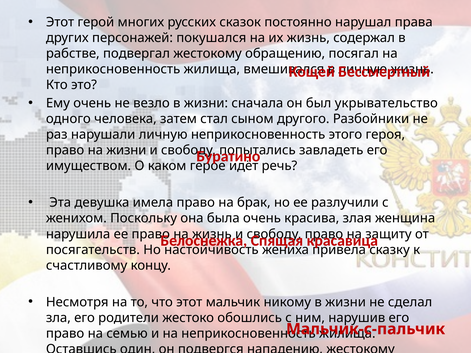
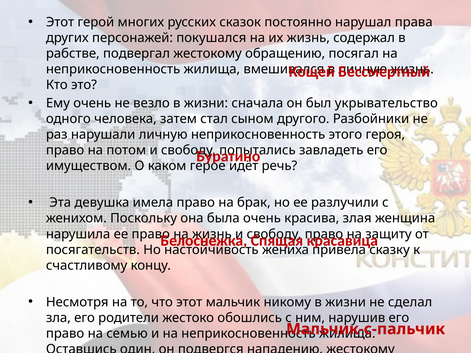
на жизни: жизни -> потом (126, 150)
